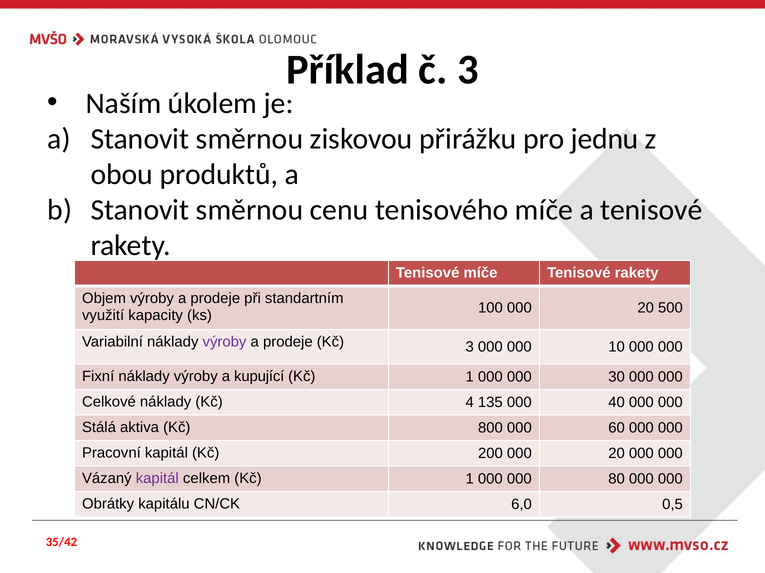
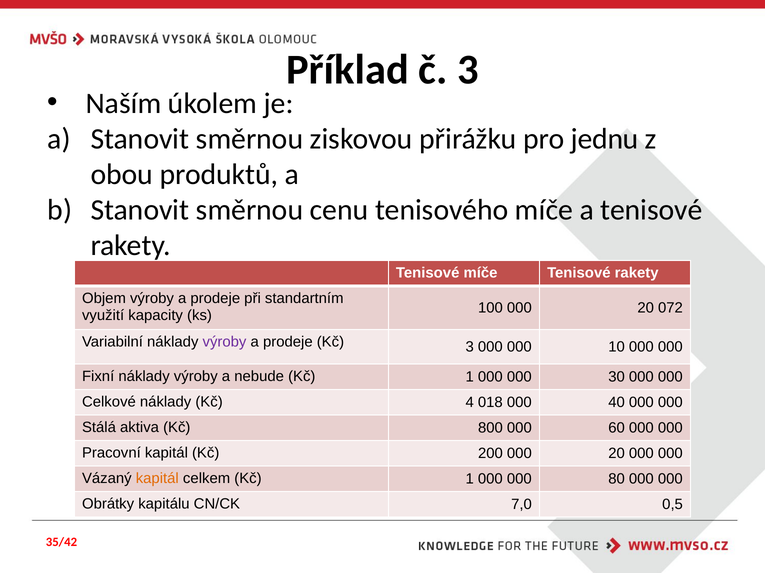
500: 500 -> 072 (670, 308)
kupující: kupující -> nebude (259, 377)
135: 135 -> 018 (490, 403)
kapitál colour: purple -> orange (157, 479)
6,0: 6,0 -> 7,0 (522, 505)
